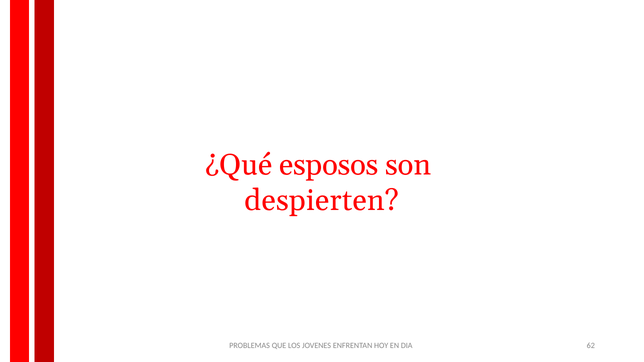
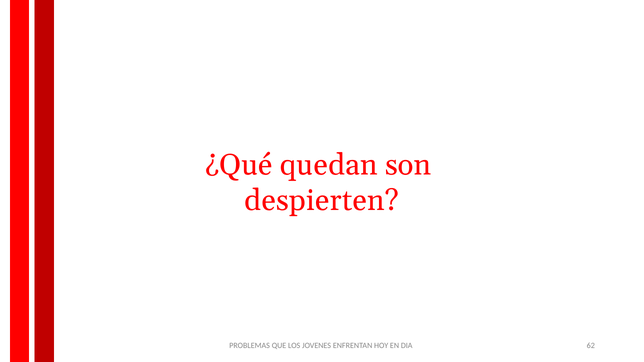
esposos: esposos -> quedan (329, 165)
